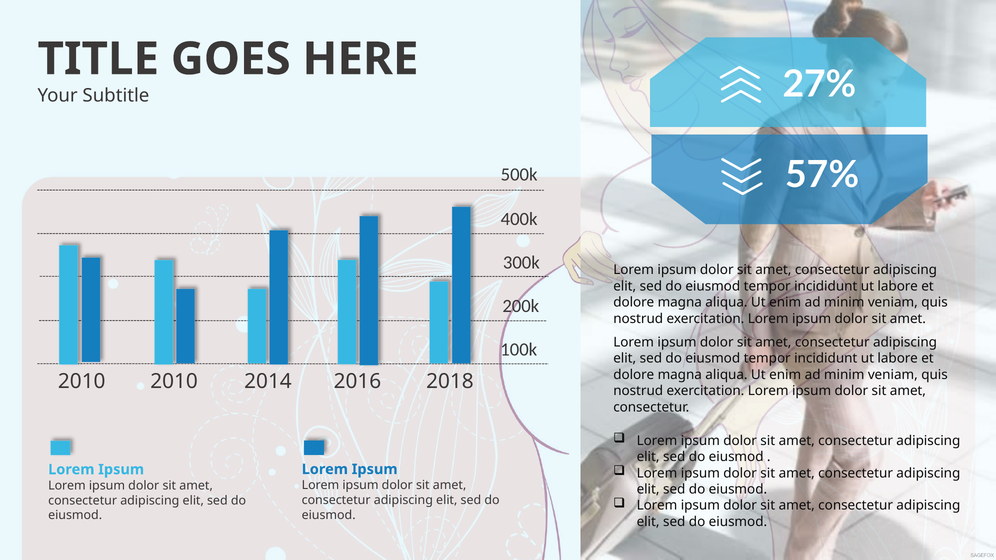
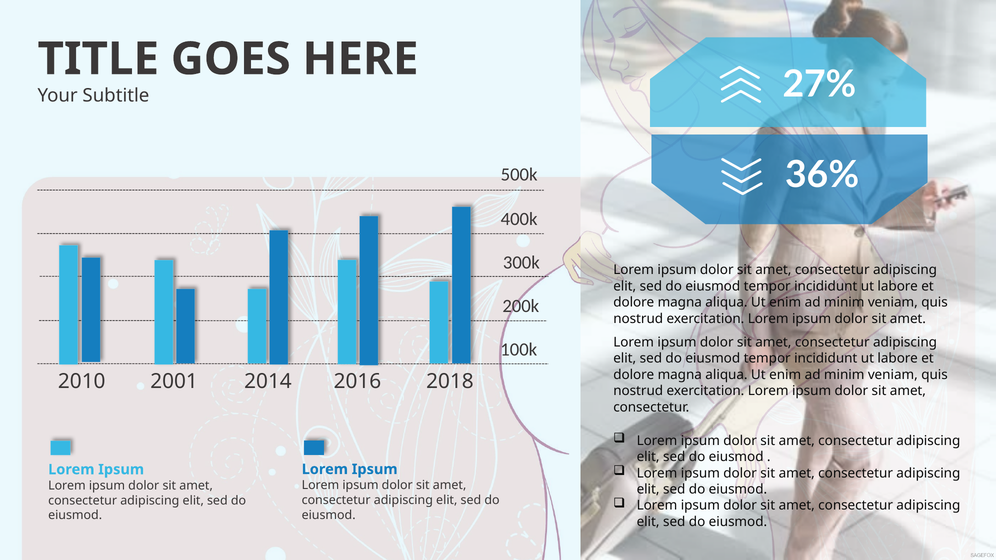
57%: 57% -> 36% (822, 175)
2010 2010: 2010 -> 2001 (174, 382)
